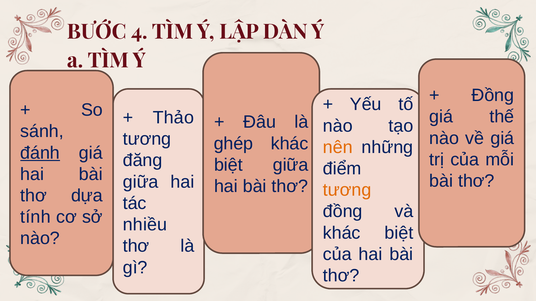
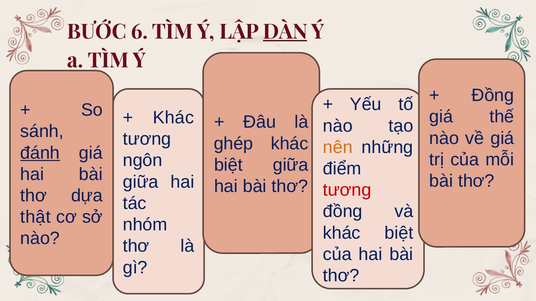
4: 4 -> 6 (139, 32)
DÀN underline: none -> present (285, 32)
Thảo: Thảo -> Khác (173, 118)
đăng: đăng -> ngôn (143, 161)
tương colour: orange -> red (347, 190)
tính: tính -> thật (35, 217)
nhiều: nhiều -> nhóm (145, 225)
